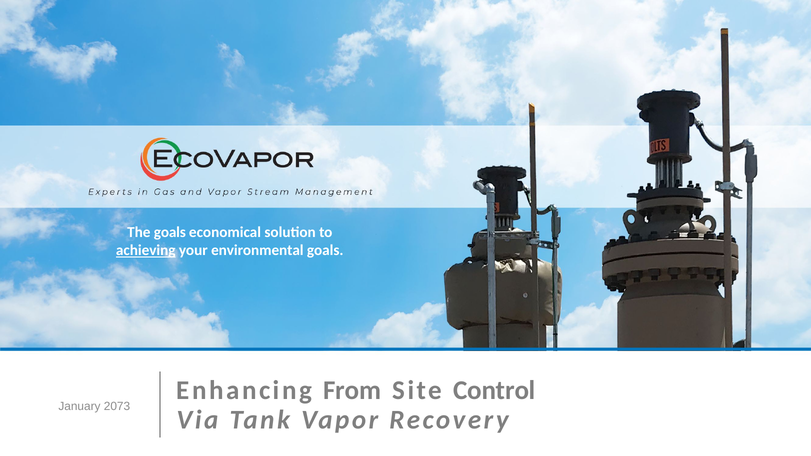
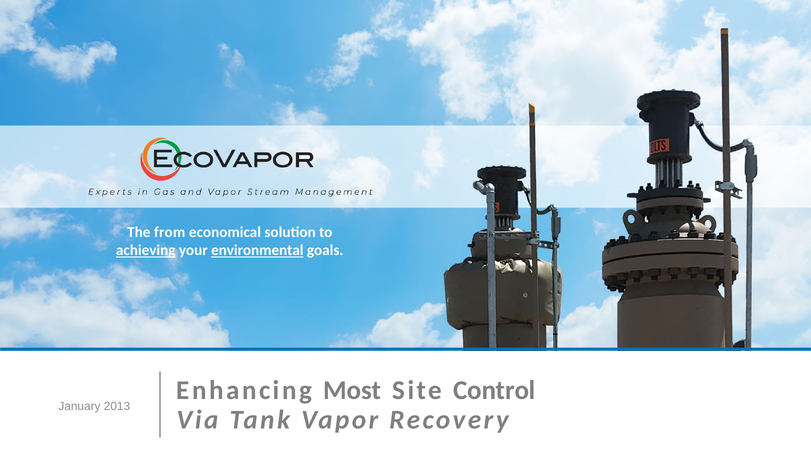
The goals: goals -> from (170, 232)
environmental underline: none -> present (257, 251)
From: From -> Most (352, 391)
2073: 2073 -> 2013 (117, 407)
